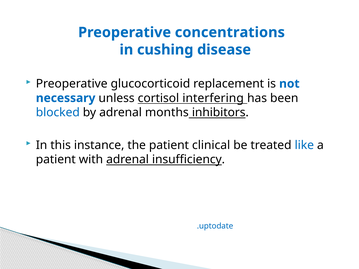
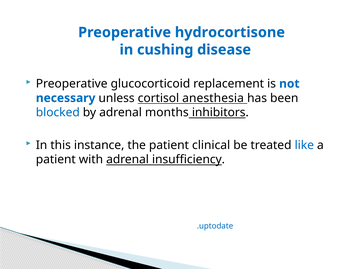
concentrations: concentrations -> hydrocortisone (230, 32)
interfering: interfering -> anesthesia (213, 98)
